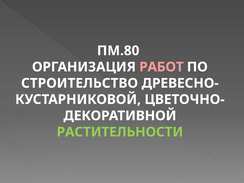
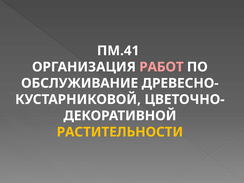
ПМ.80: ПМ.80 -> ПМ.41 (118, 51)
СТРОИТЕЛЬСТВО: СТРОИТЕЛЬСТВО -> ОБСЛУЖИВАНИЕ (80, 83)
РАСТИТЕЛЬНОСТИ colour: light green -> yellow (120, 132)
